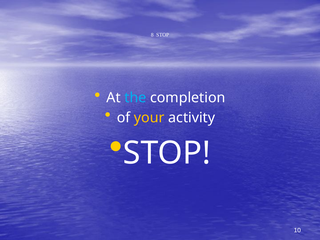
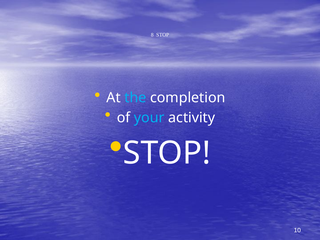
your colour: yellow -> light blue (149, 118)
